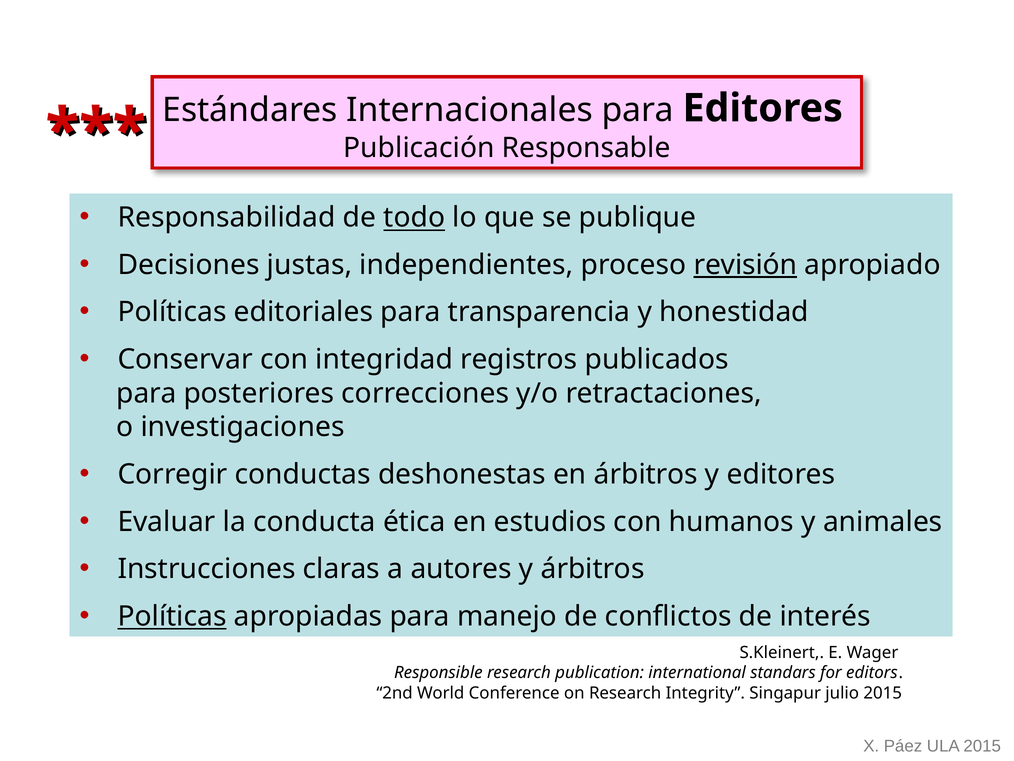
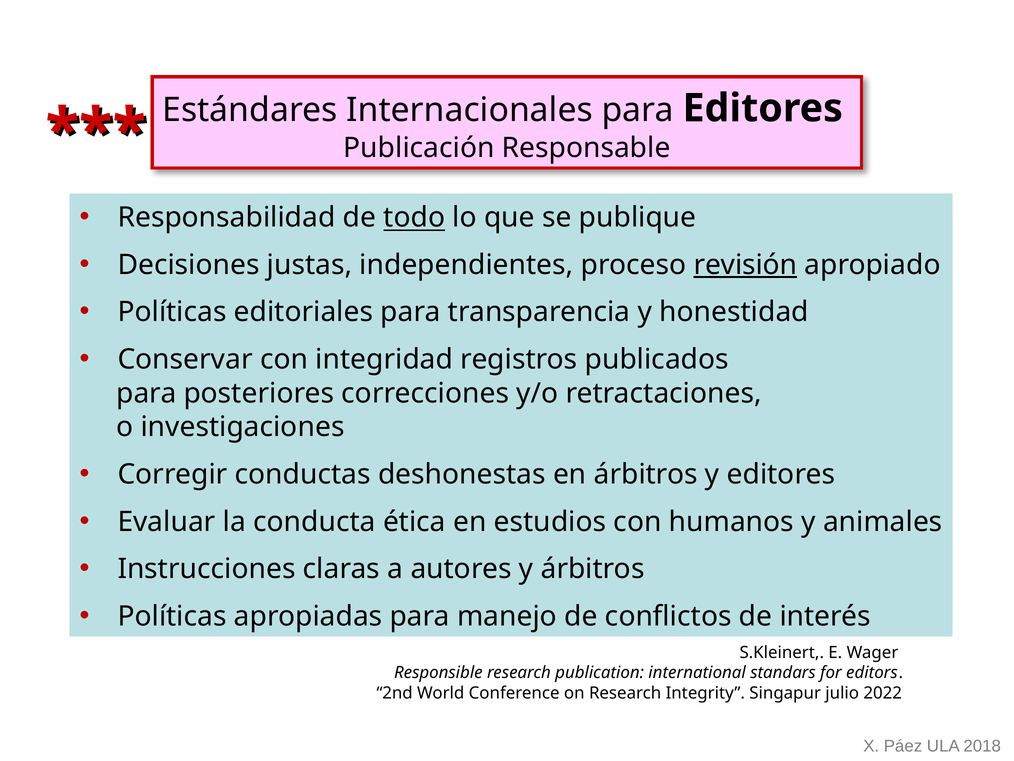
Políticas underline: present -> none (172, 616)
julio 2015: 2015 -> 2022 (883, 693)
ULA 2015: 2015 -> 2018 (982, 746)
